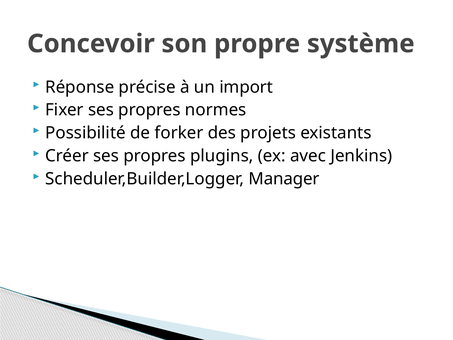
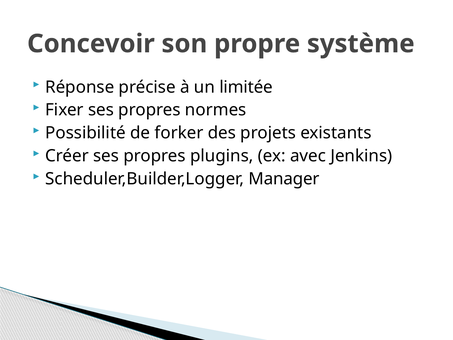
import: import -> limitée (246, 87)
